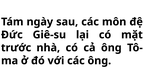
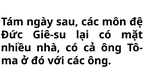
trước: trước -> nhiều (16, 48)
